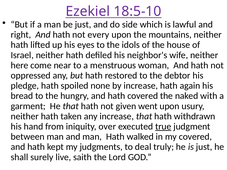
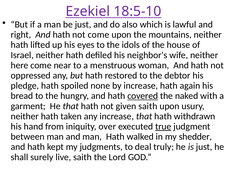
side: side -> also (130, 24)
not every: every -> come (98, 35)
covered underline: none -> present (143, 96)
given went: went -> saith (148, 106)
my covered: covered -> shedder (195, 137)
